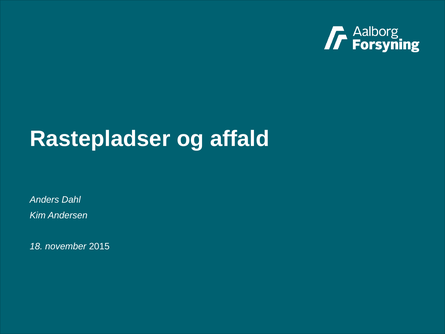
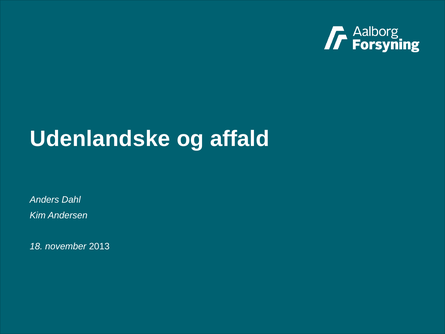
Rastepladser: Rastepladser -> Udenlandske (100, 139)
2015: 2015 -> 2013 (99, 246)
